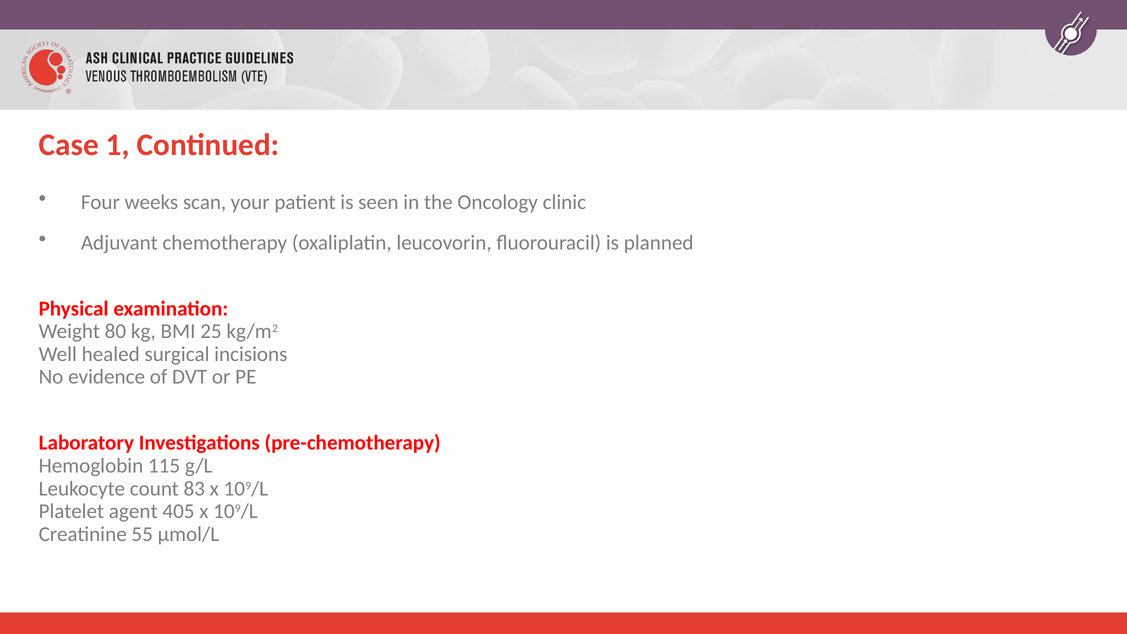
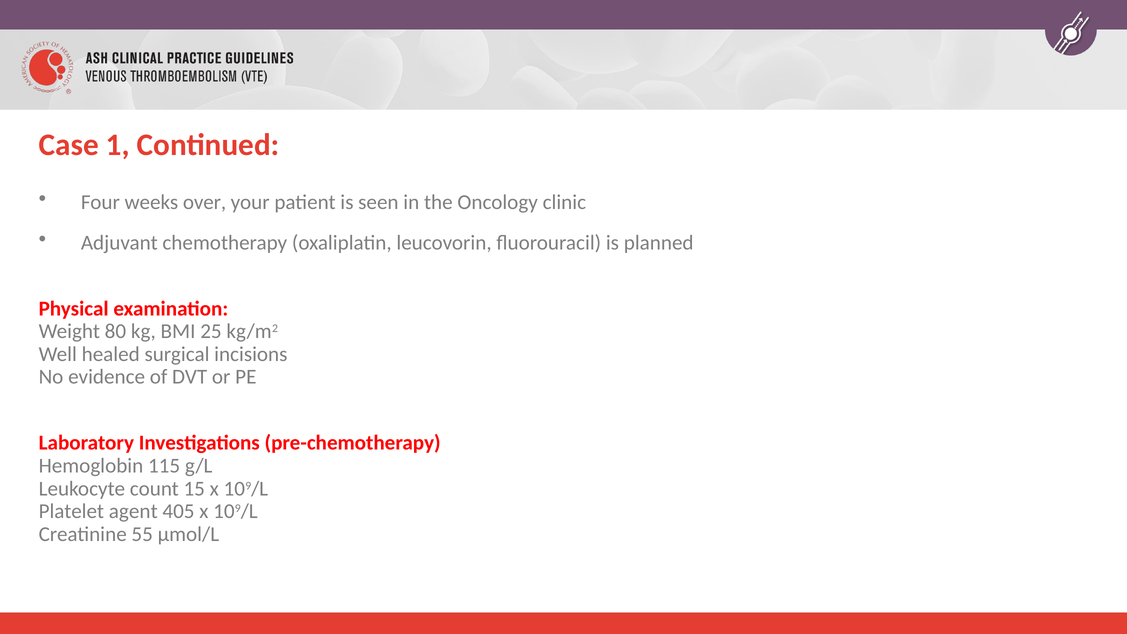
scan: scan -> over (205, 202)
83: 83 -> 15 (194, 489)
